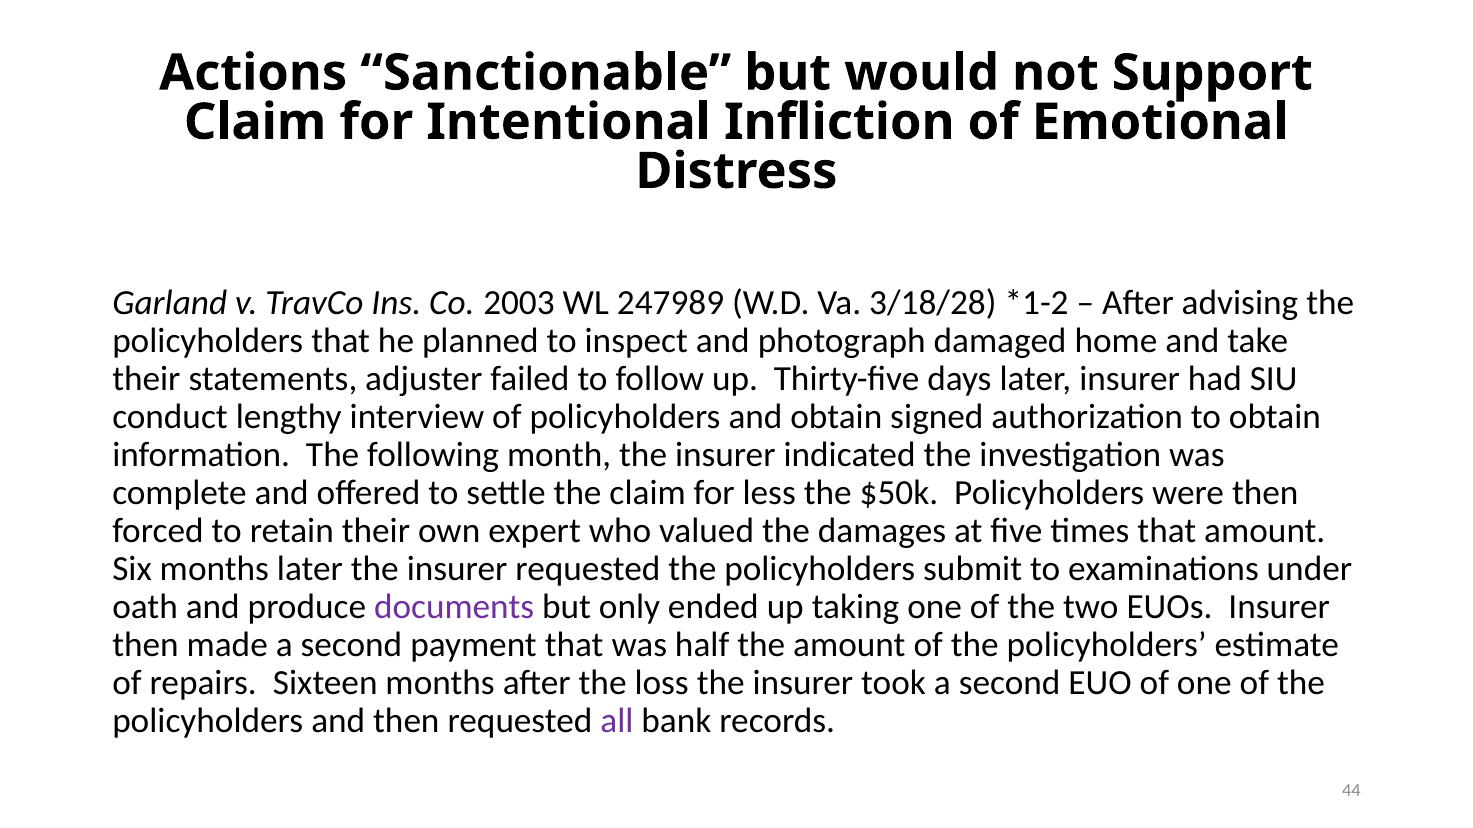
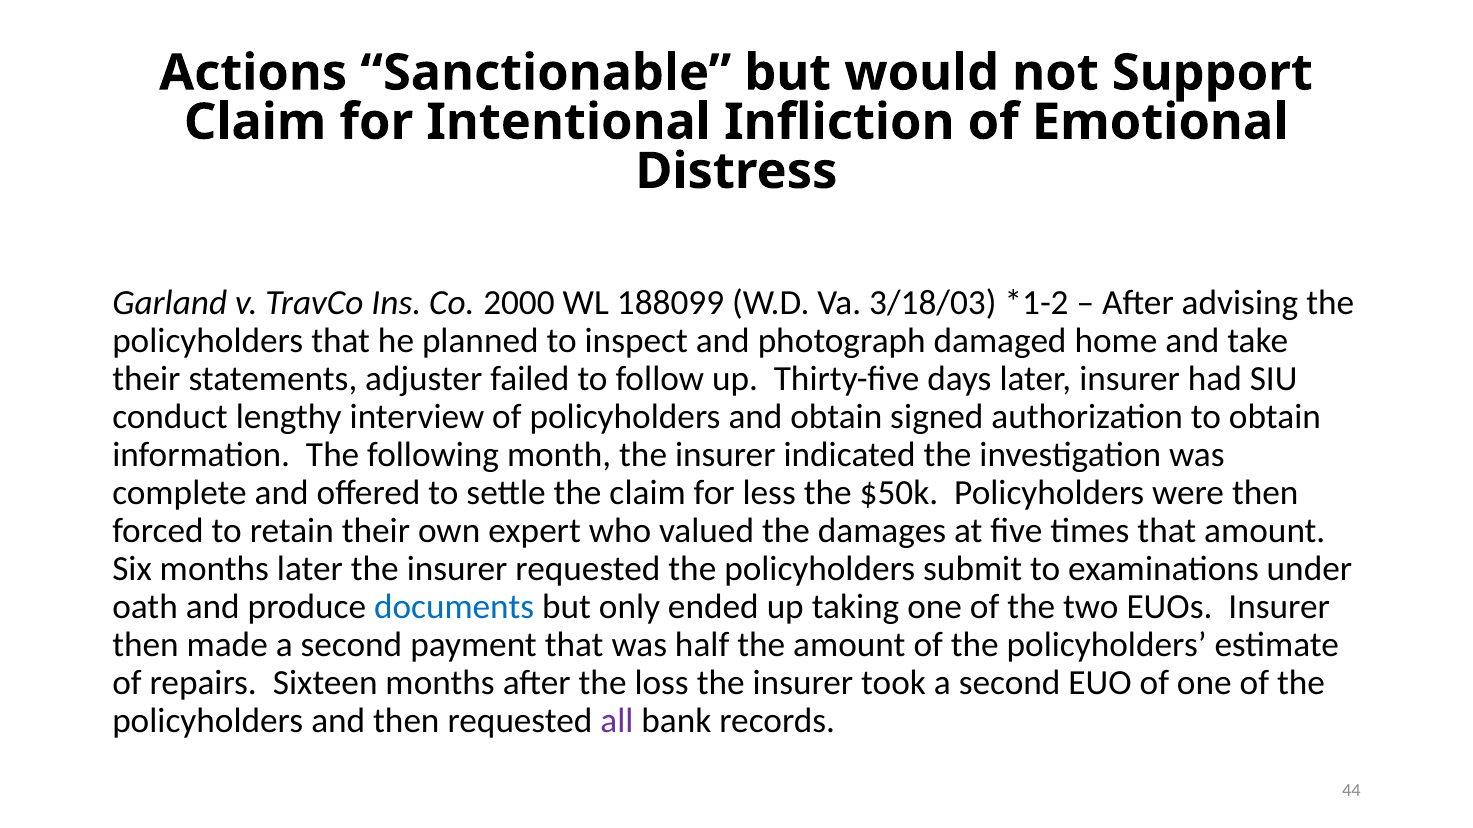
2003: 2003 -> 2000 (519, 303)
247989: 247989 -> 188099 (671, 303)
3/18/28: 3/18/28 -> 3/18/03 (933, 303)
documents colour: purple -> blue (454, 607)
